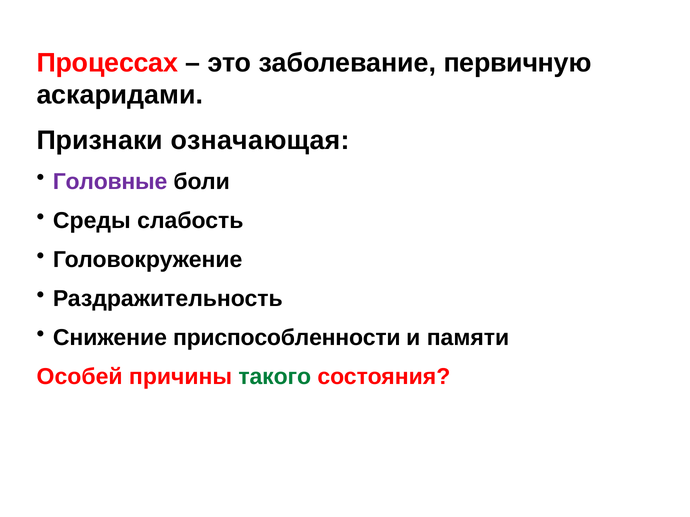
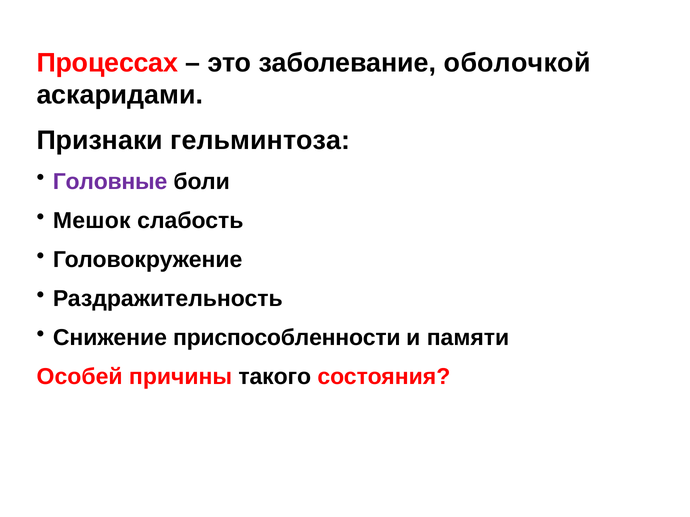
первичную: первичную -> оболочкой (517, 63)
означающая: означающая -> гельминтоза (260, 141)
Среды: Среды -> Мешок (92, 221)
такого colour: green -> black (275, 377)
